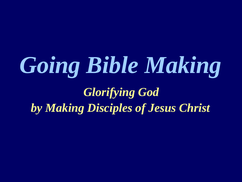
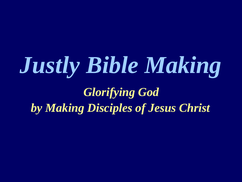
Going: Going -> Justly (50, 65)
